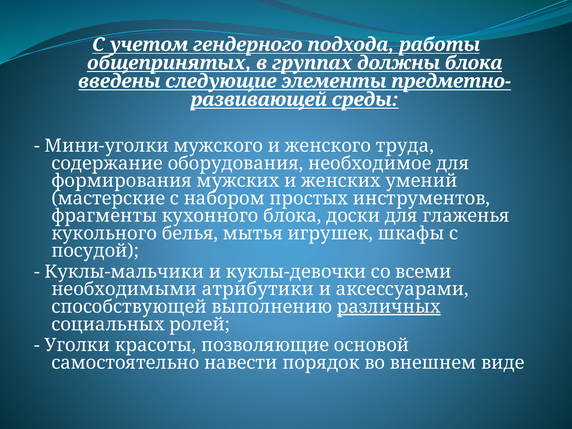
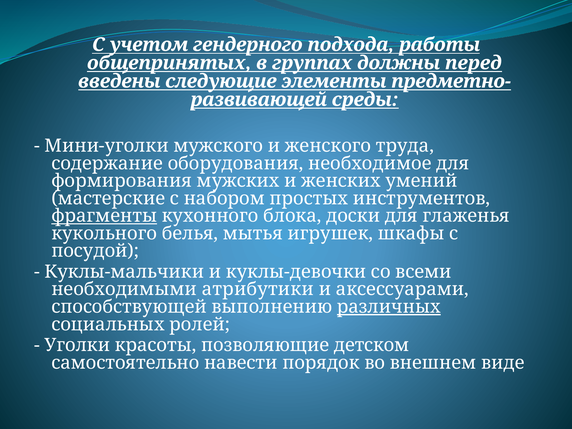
должны блока: блока -> перед (473, 63)
фрагменты underline: none -> present (104, 216)
основой: основой -> детском (372, 345)
